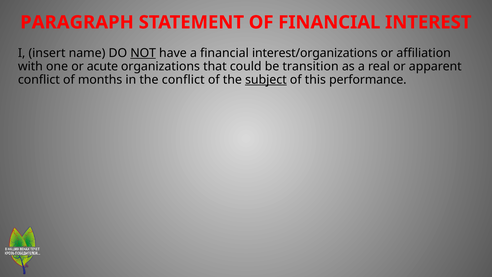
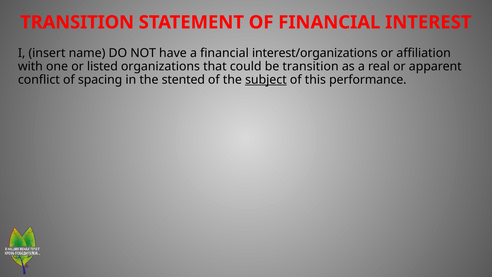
PARAGRAPH: PARAGRAPH -> TRANSITION (77, 22)
NOT underline: present -> none (143, 53)
acute: acute -> listed (102, 66)
months: months -> spacing (100, 80)
the conflict: conflict -> stented (183, 80)
